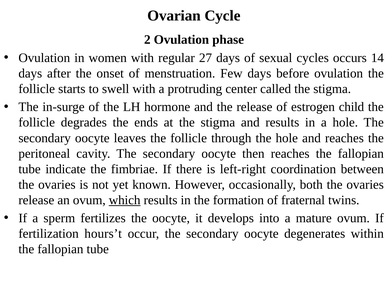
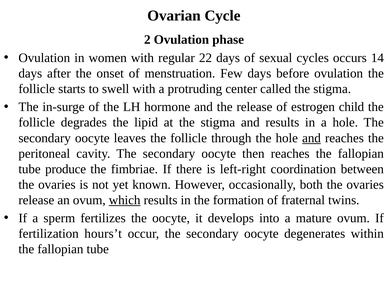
27: 27 -> 22 (206, 58)
ends: ends -> lipid (146, 122)
and underline: none -> present (311, 138)
indicate: indicate -> produce (66, 169)
